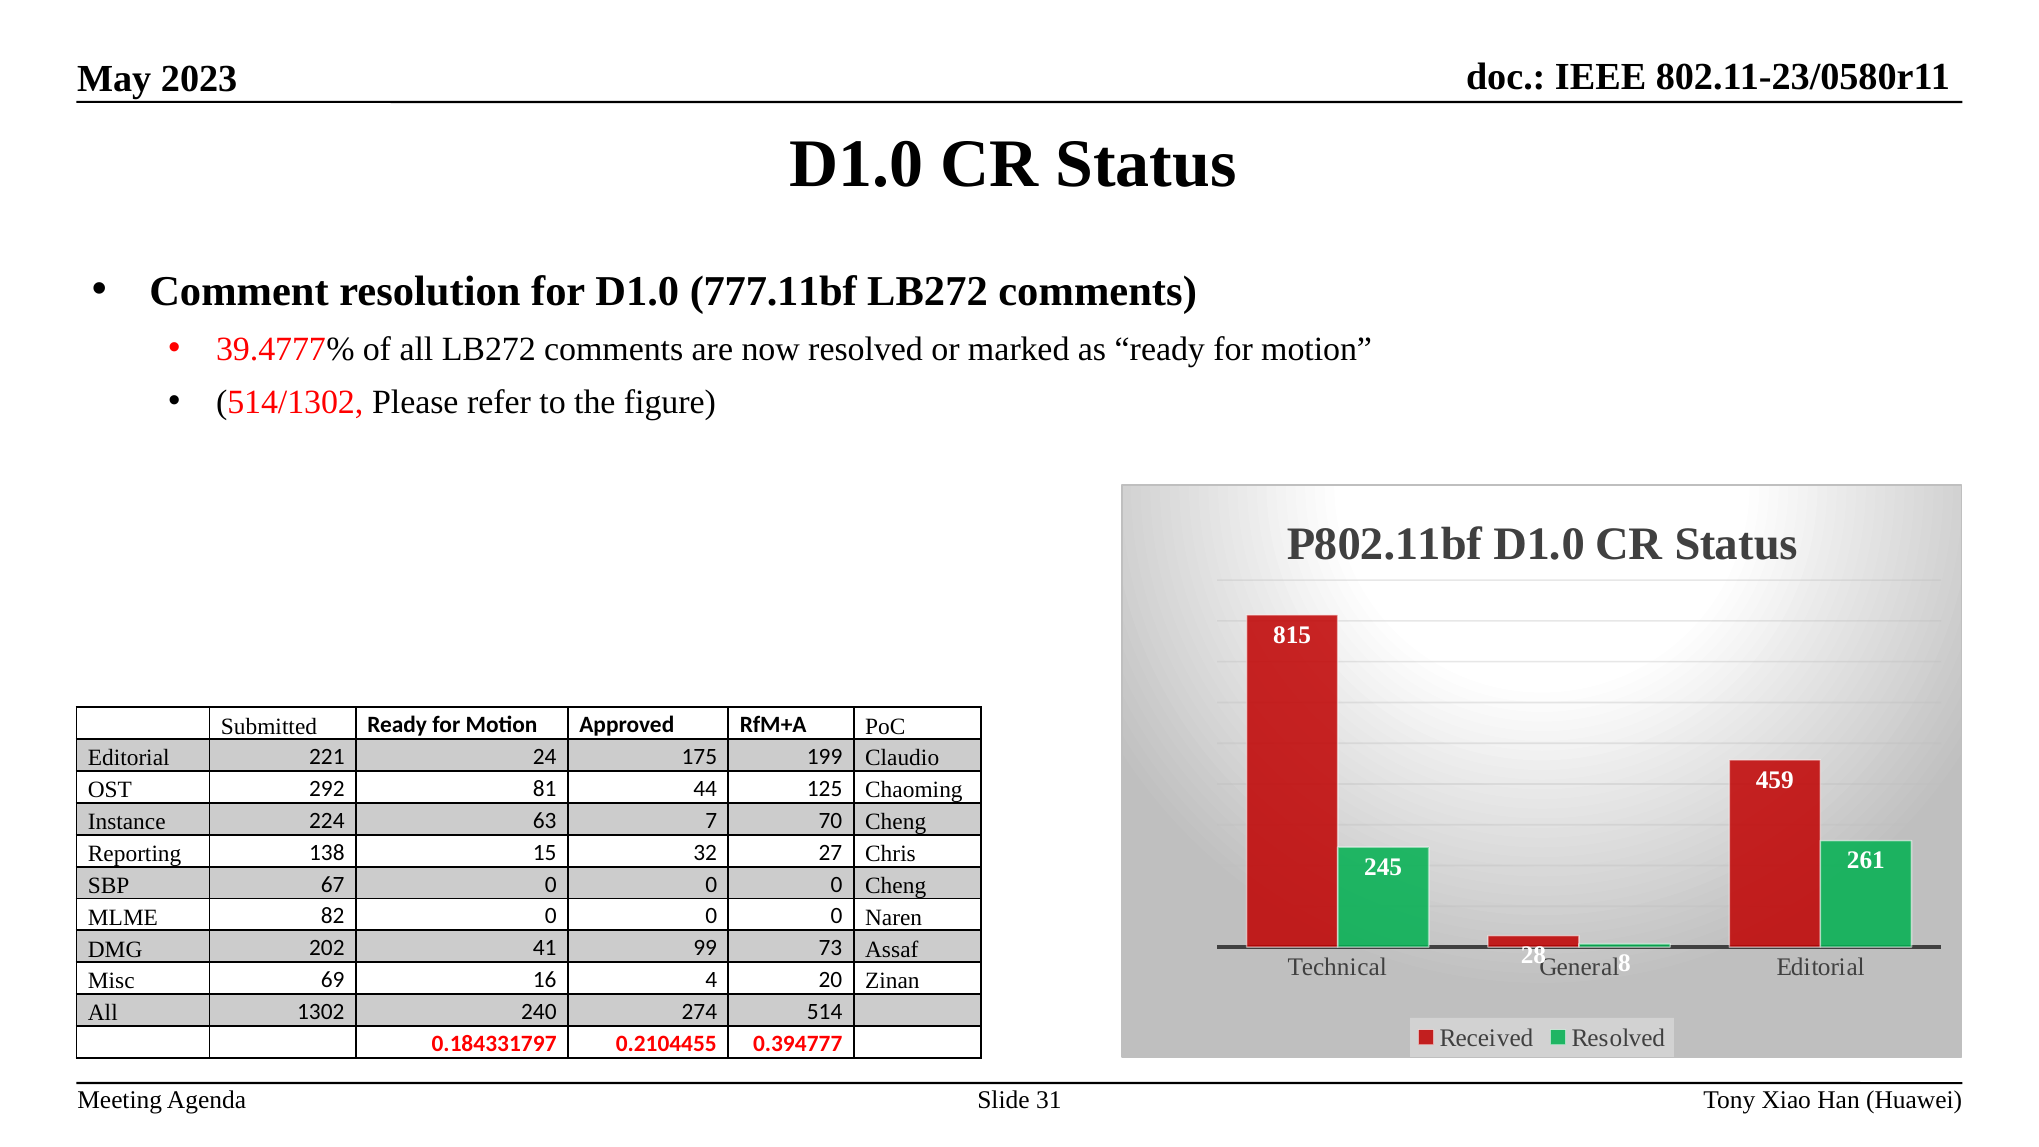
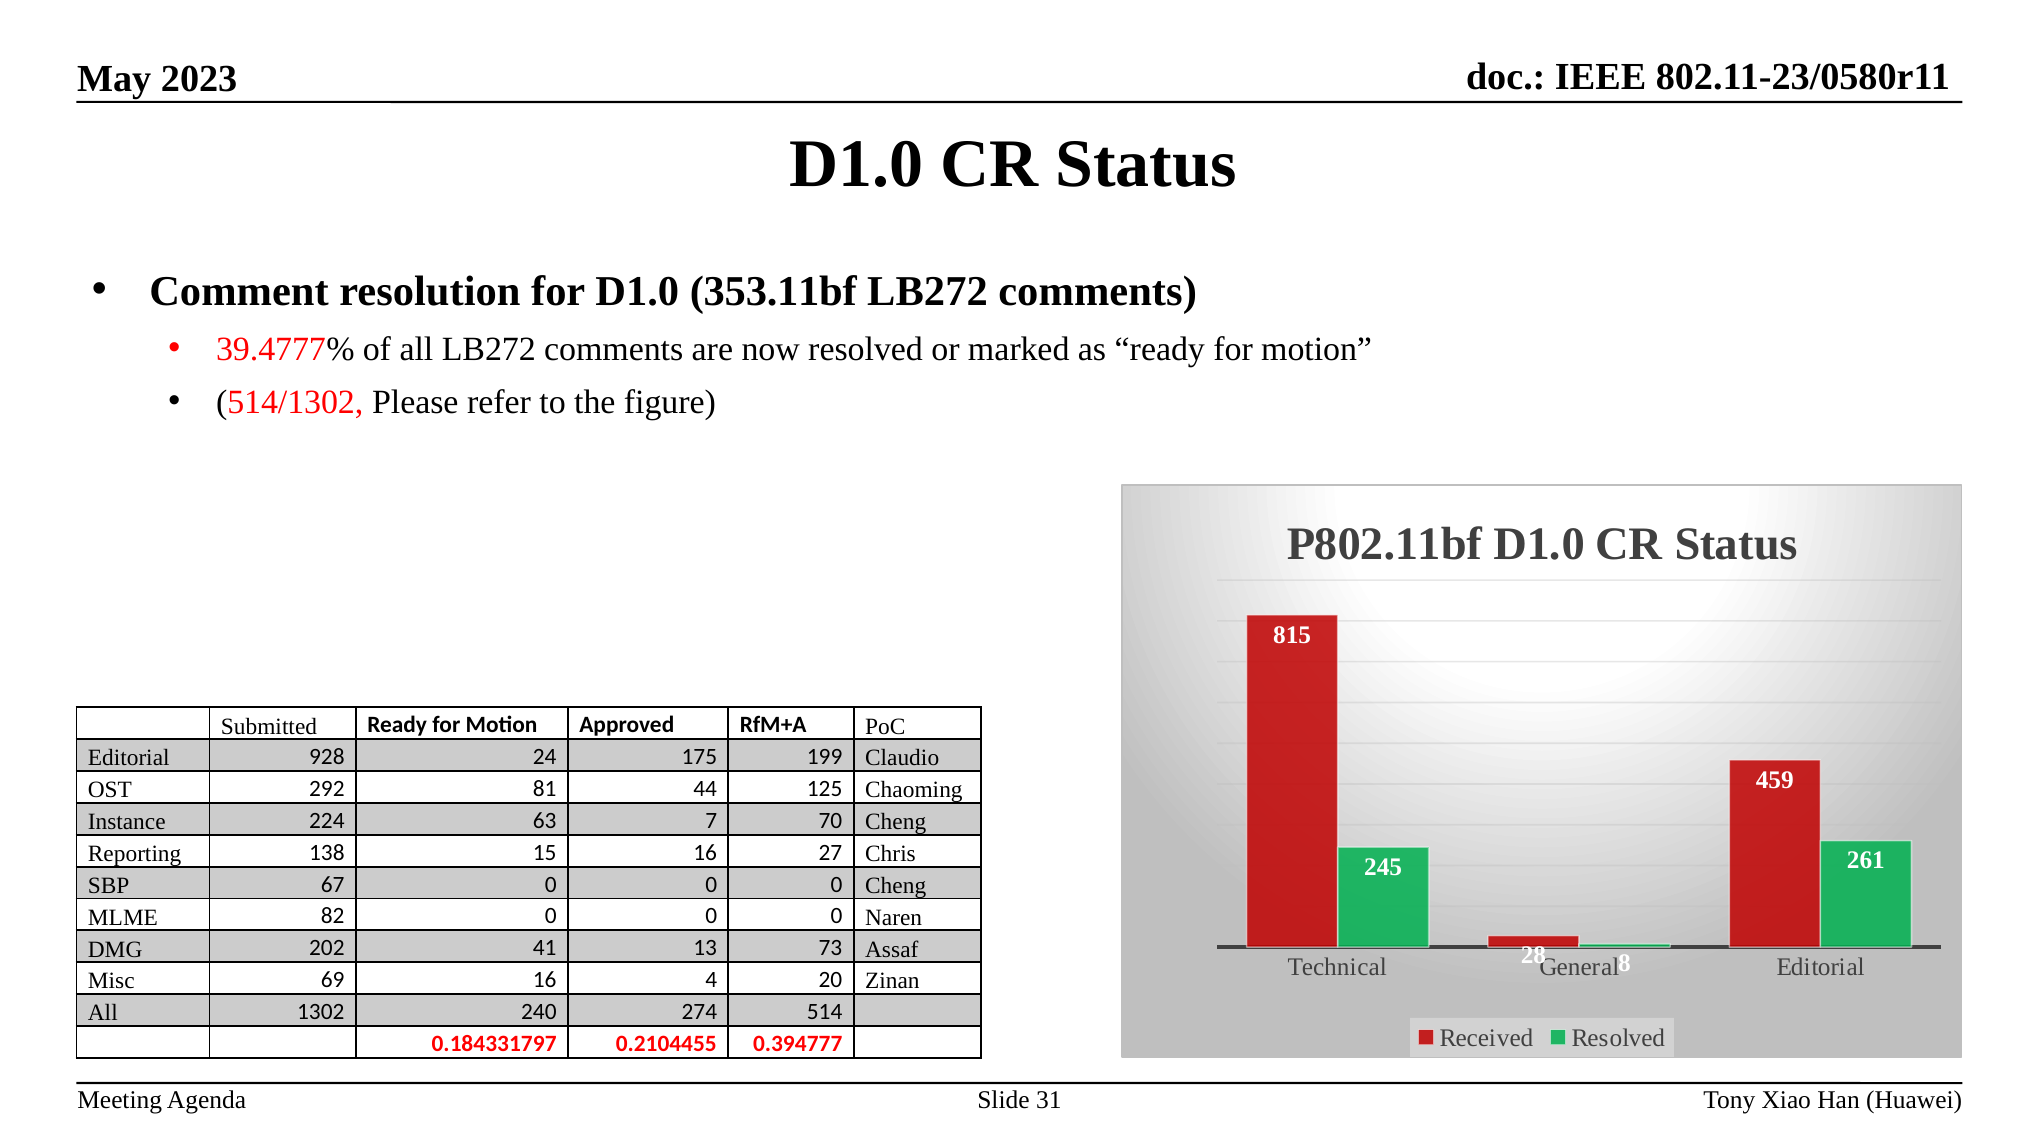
777.11bf: 777.11bf -> 353.11bf (773, 291)
221: 221 -> 928 (327, 757)
15 32: 32 -> 16 (705, 852)
99: 99 -> 13 (705, 948)
